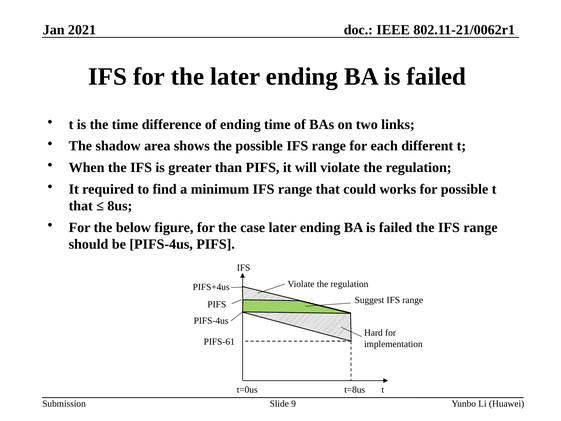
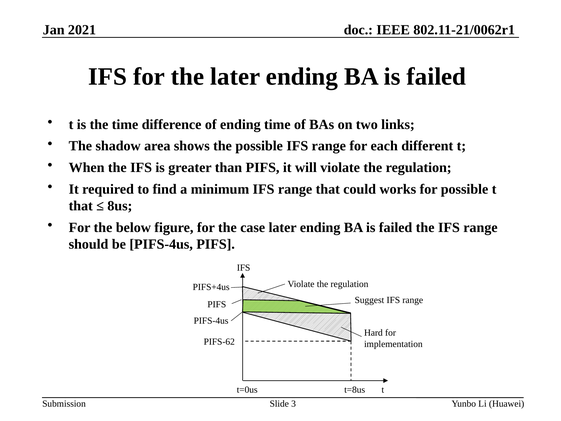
PIFS-61: PIFS-61 -> PIFS-62 (219, 341)
9: 9 -> 3 (294, 404)
